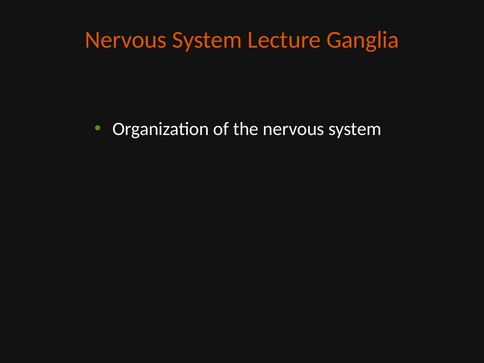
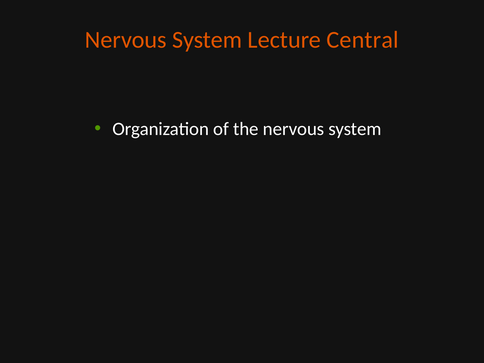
Ganglia: Ganglia -> Central (363, 40)
